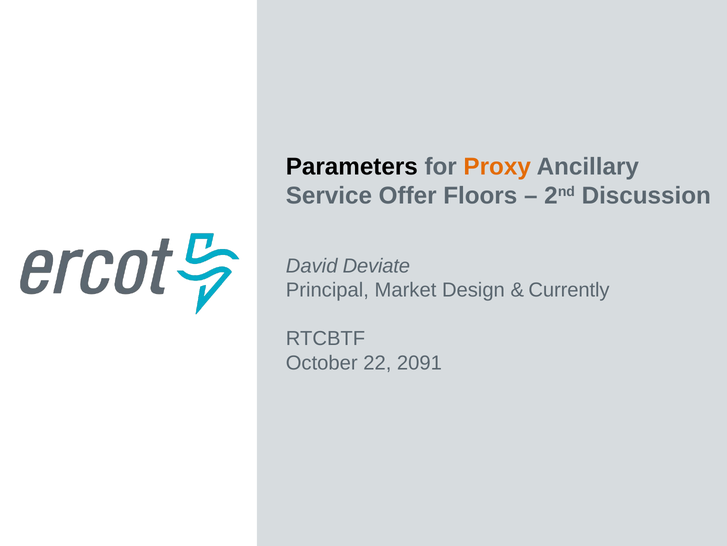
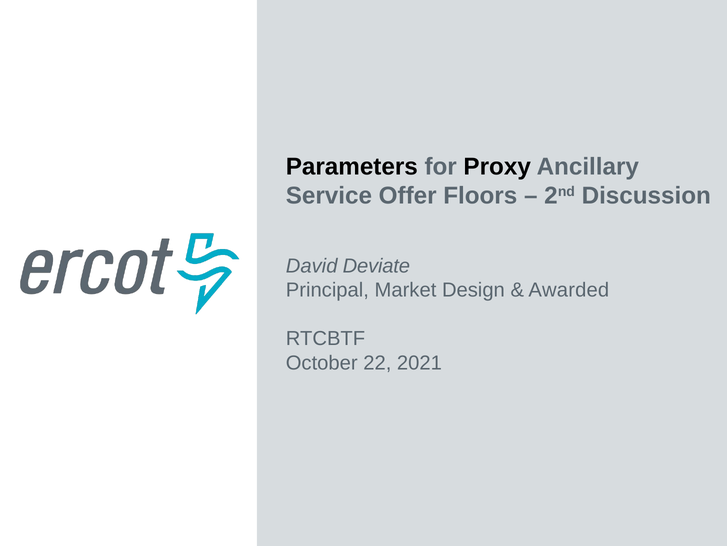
Proxy colour: orange -> black (497, 166)
Currently: Currently -> Awarded (569, 290)
2091: 2091 -> 2021 (419, 362)
